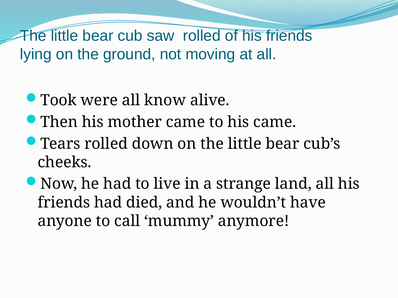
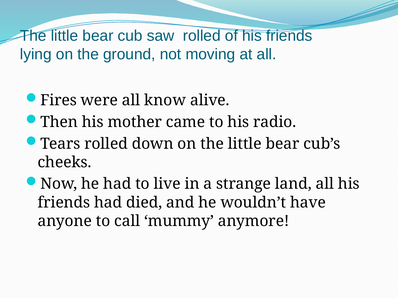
Took: Took -> Fires (59, 101)
his came: came -> radio (275, 122)
